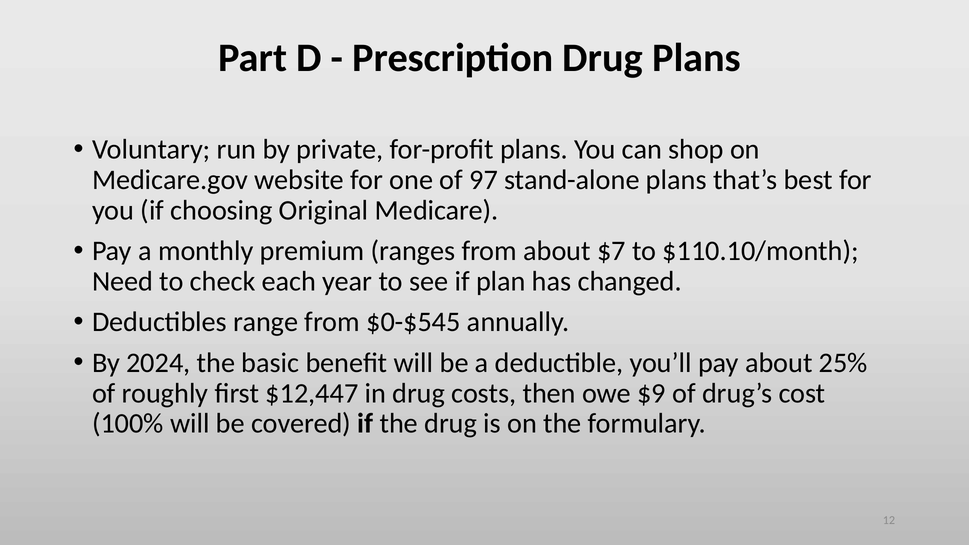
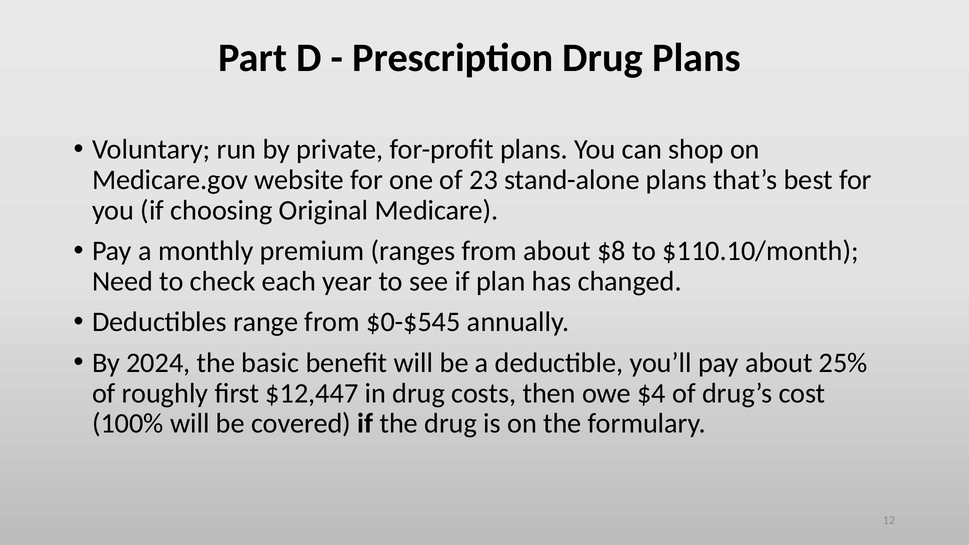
97: 97 -> 23 (484, 180)
$7: $7 -> $8 (611, 251)
$9: $9 -> $4 (651, 393)
